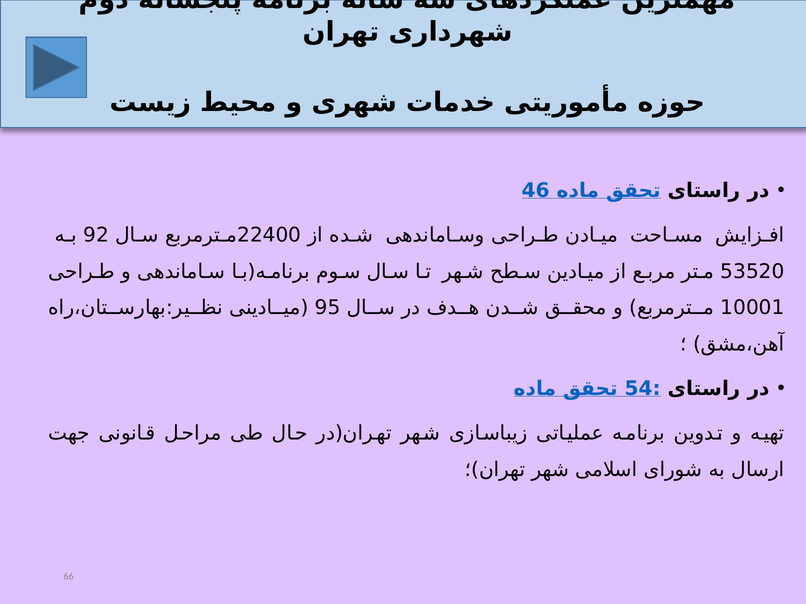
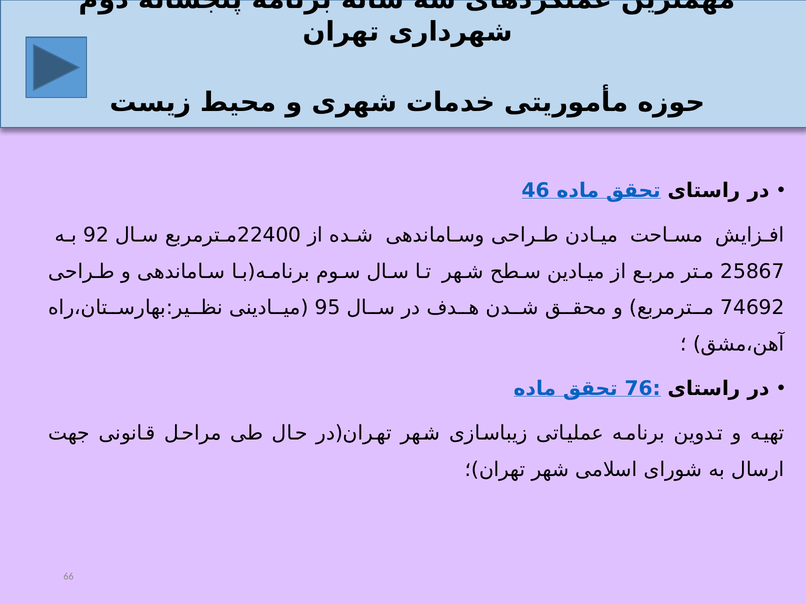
53520: 53520 -> 25867 (752, 272)
10001: 10001 -> 74692 (752, 308)
54: 54 -> 76 (643, 389)
